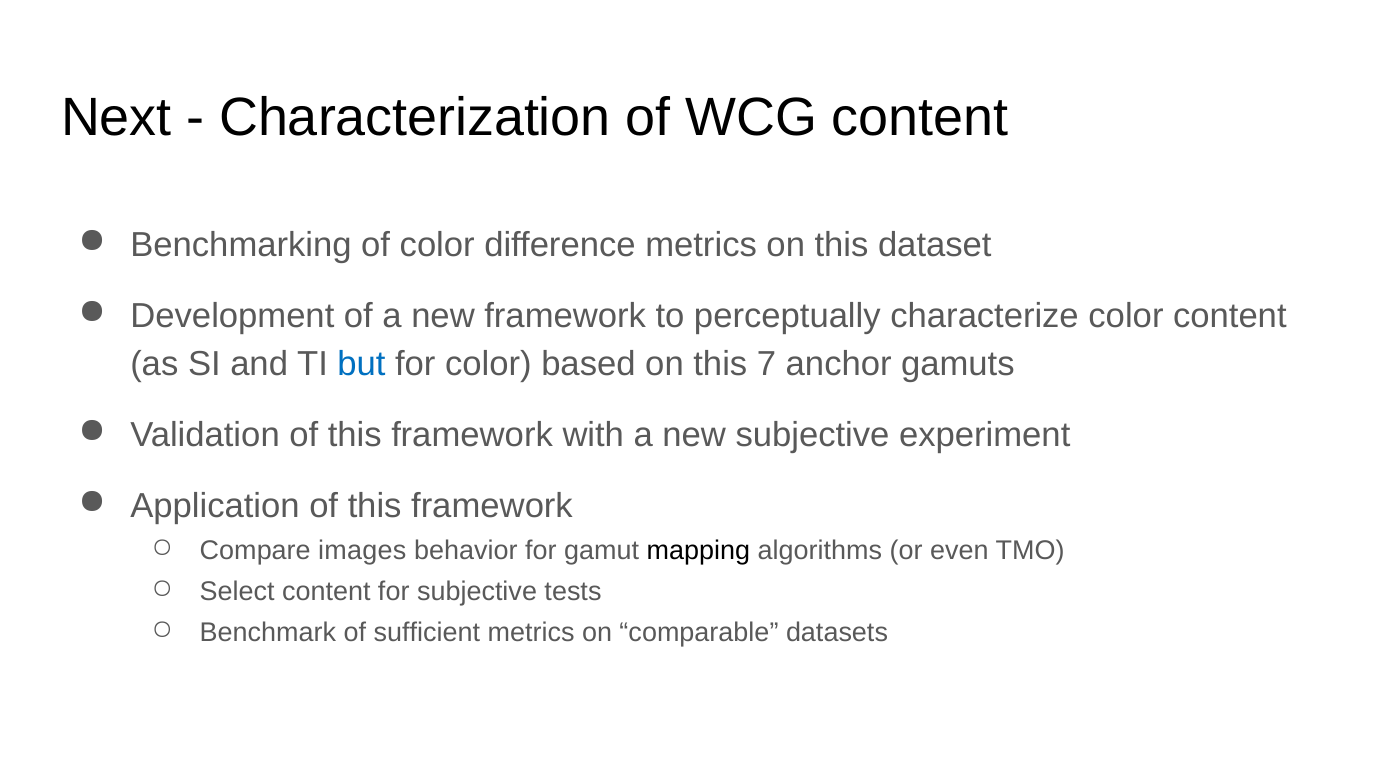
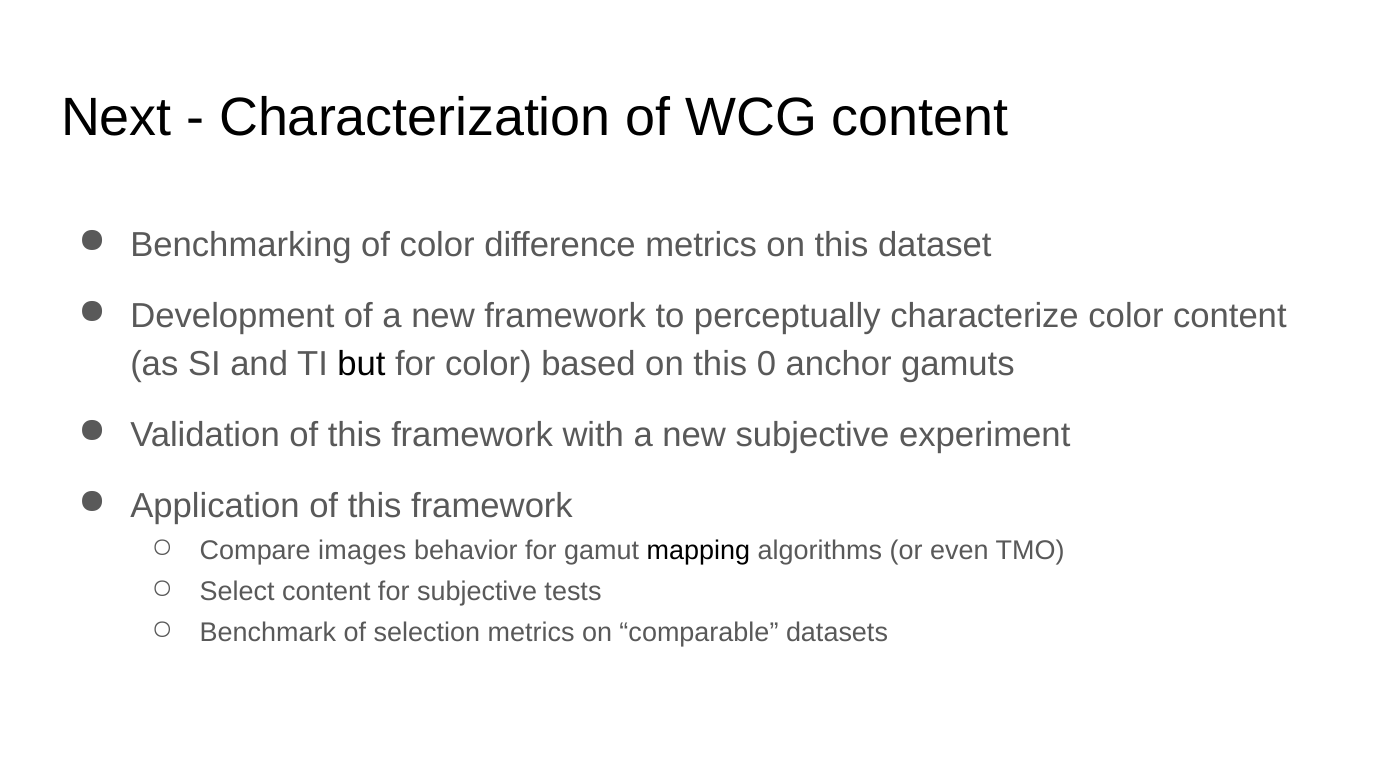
but colour: blue -> black (361, 363)
7: 7 -> 0 (767, 363)
sufficient: sufficient -> selection (427, 633)
